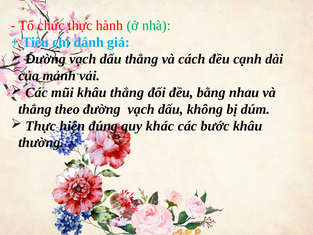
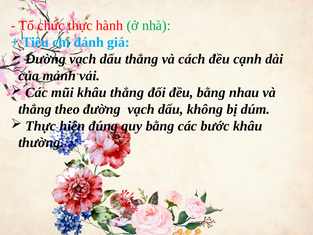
quy khác: khác -> bằng (160, 126)
